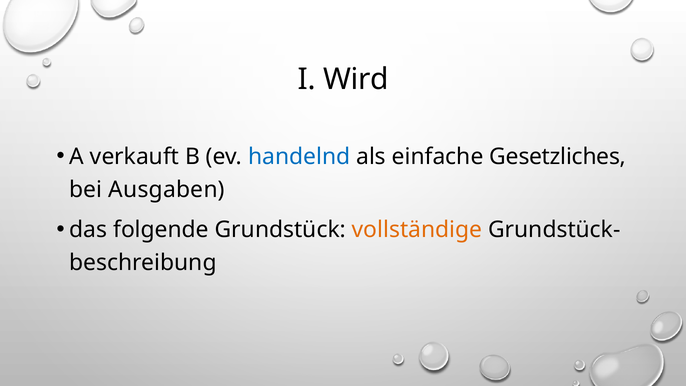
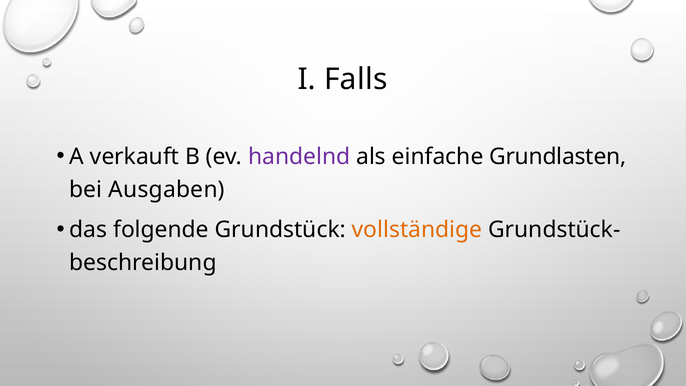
Wird: Wird -> Falls (356, 80)
handelnd colour: blue -> purple (299, 157)
Gesetzliches: Gesetzliches -> Grundlasten (558, 157)
